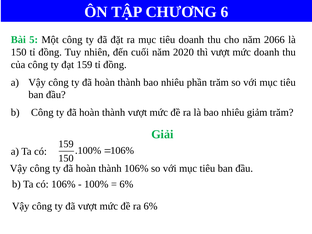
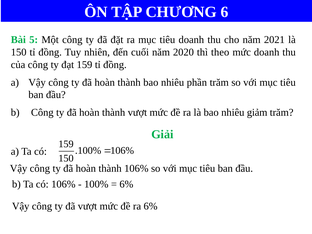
2066: 2066 -> 2021 (274, 40)
thì vượt: vượt -> theo (220, 52)
